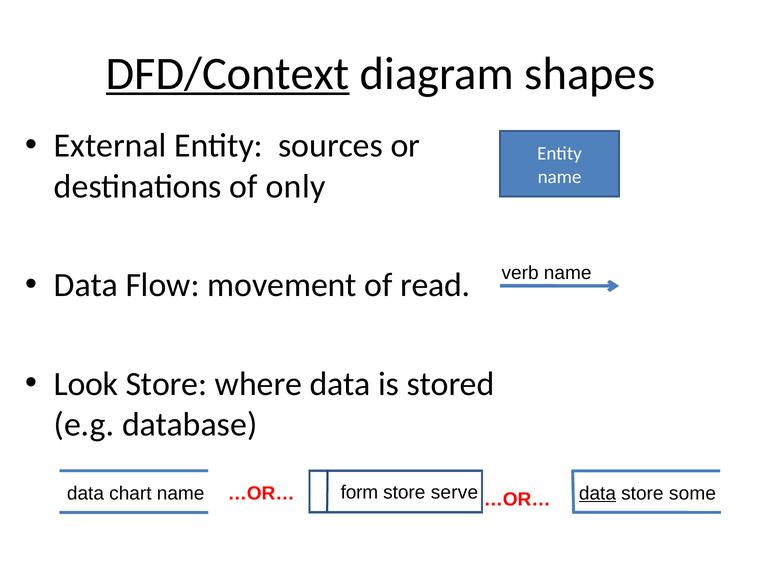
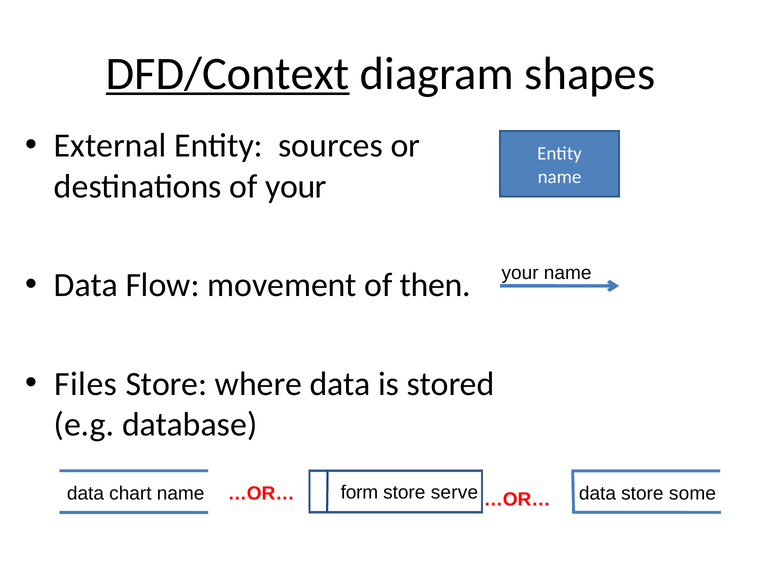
of only: only -> your (296, 186)
verb: verb -> your (520, 273)
read: read -> then (435, 285)
Look: Look -> Files (86, 384)
data underline: present -> none (597, 493)
